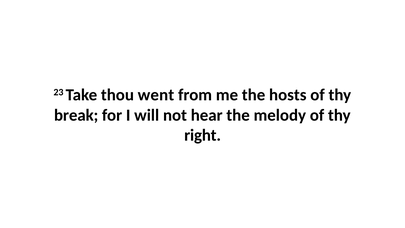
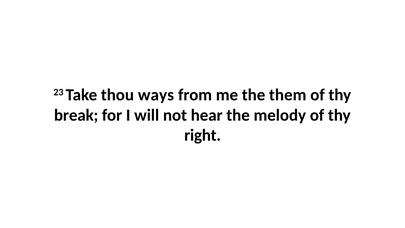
went: went -> ways (156, 95)
hosts: hosts -> them (288, 95)
